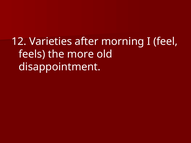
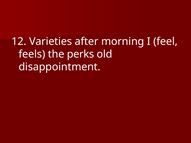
more: more -> perks (81, 54)
